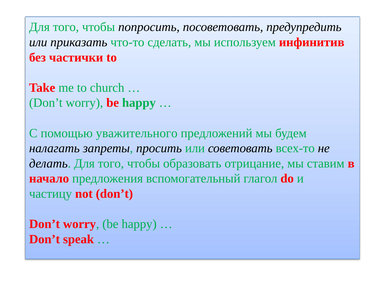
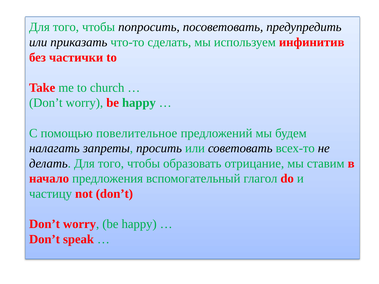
уважительного: уважительного -> повелительное (137, 133)
